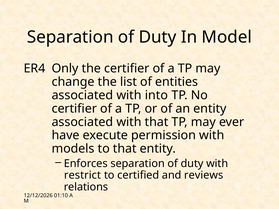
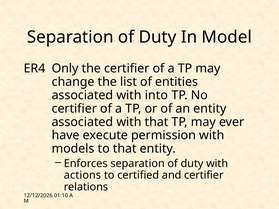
restrict: restrict -> actions (83, 175)
and reviews: reviews -> certifier (204, 175)
